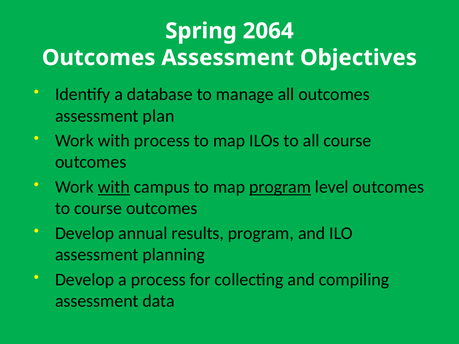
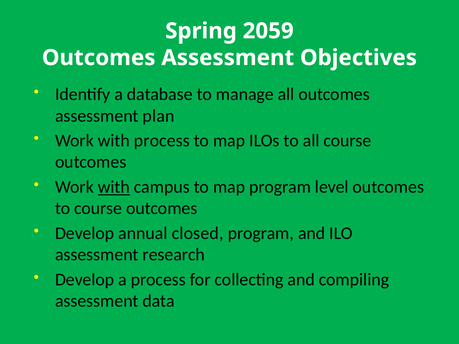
2064: 2064 -> 2059 (268, 31)
program underline: present -> none (280, 187)
results: results -> closed (198, 234)
planning: planning -> research (174, 255)
